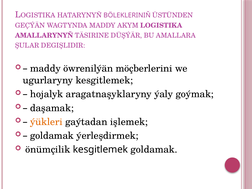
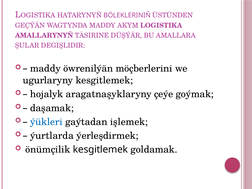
ýaly: ýaly -> çeýe (164, 94)
ýükleri colour: orange -> blue (46, 122)
goldamak: goldamak -> ýurtlarda (52, 136)
